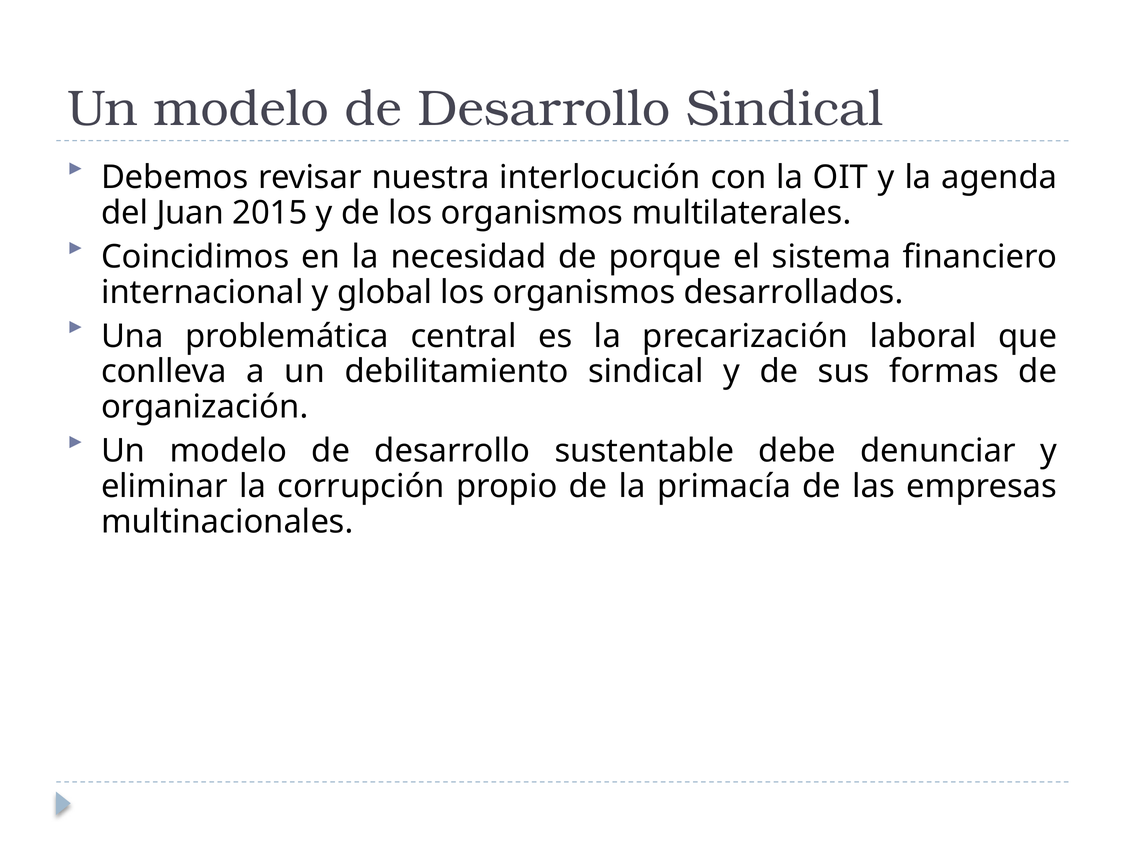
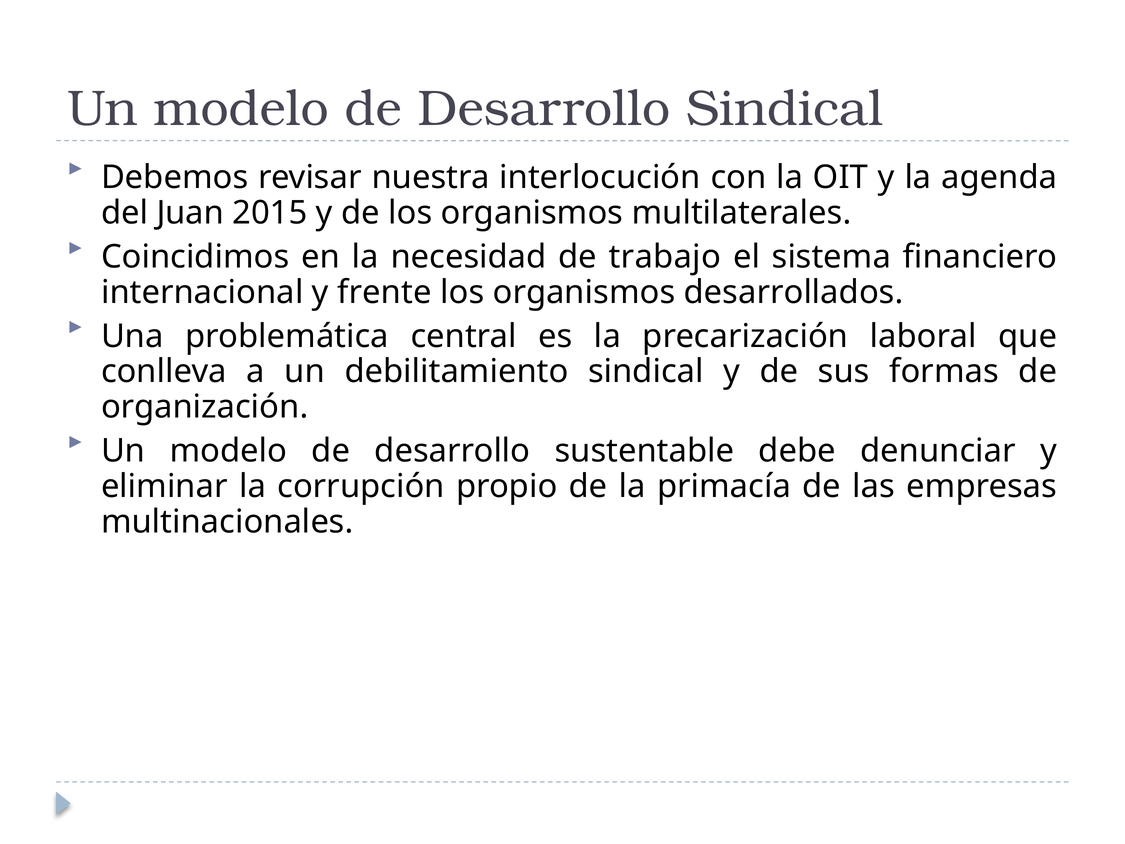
porque: porque -> trabajo (665, 257)
global: global -> frente (384, 292)
